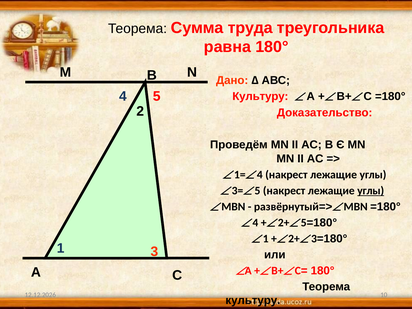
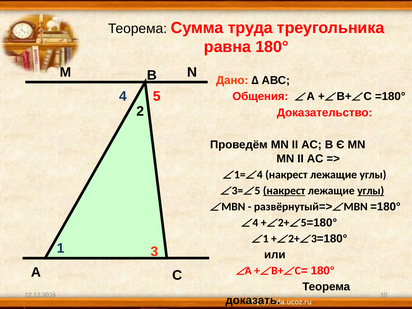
Культуру: Культуру -> Общения (260, 97)
накрест underline: none -> present (284, 191)
культуру: культуру -> доказать (253, 301)
